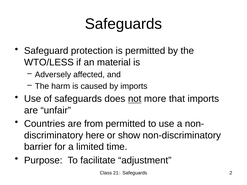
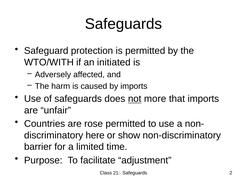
WTO/LESS: WTO/LESS -> WTO/WITH (49, 62)
material: material -> initiated (114, 62)
from: from -> rose (94, 124)
